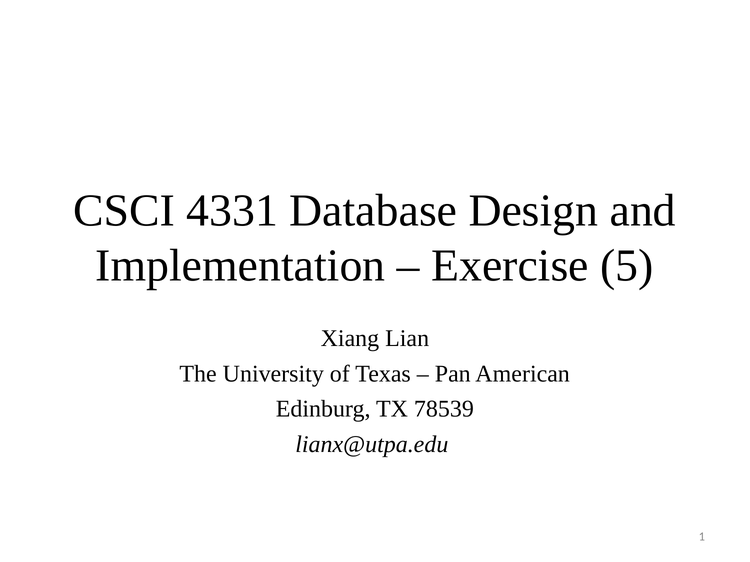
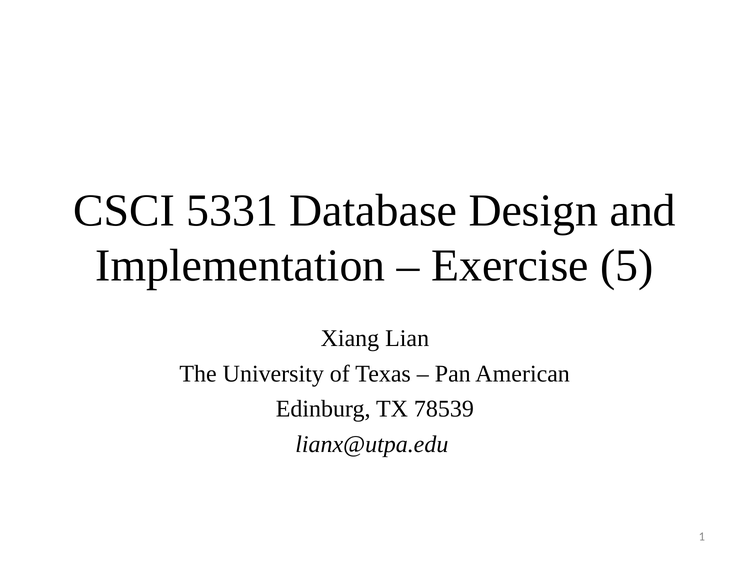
4331: 4331 -> 5331 (232, 211)
